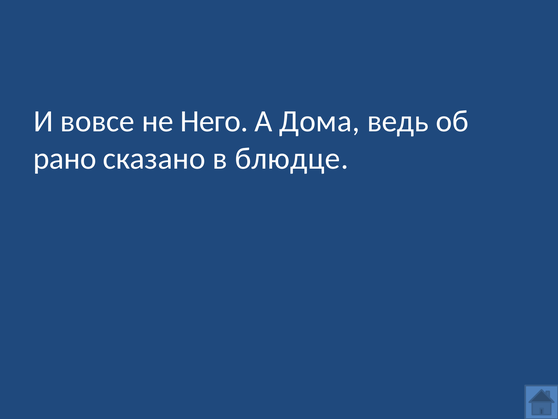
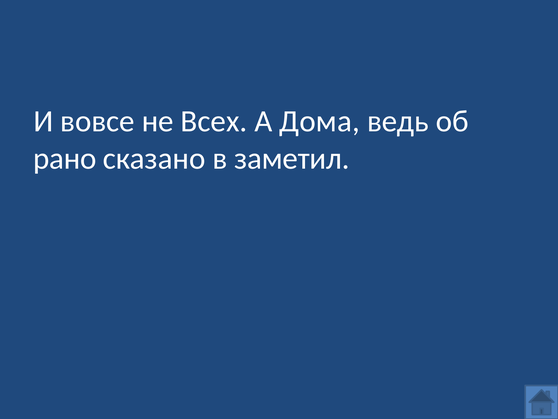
Него: Него -> Всех (214, 121)
блюдце: блюдце -> заметил (292, 158)
